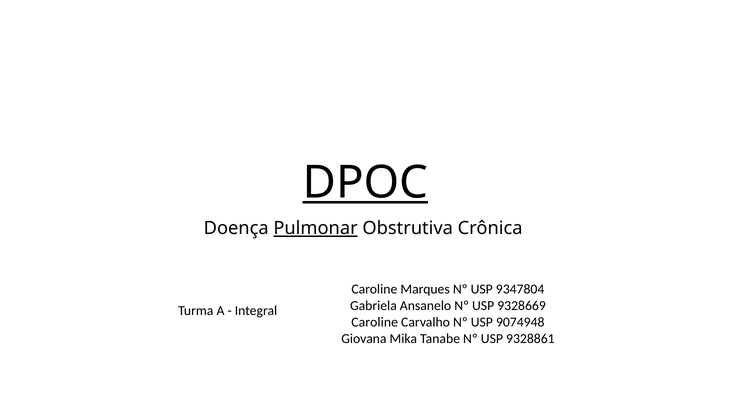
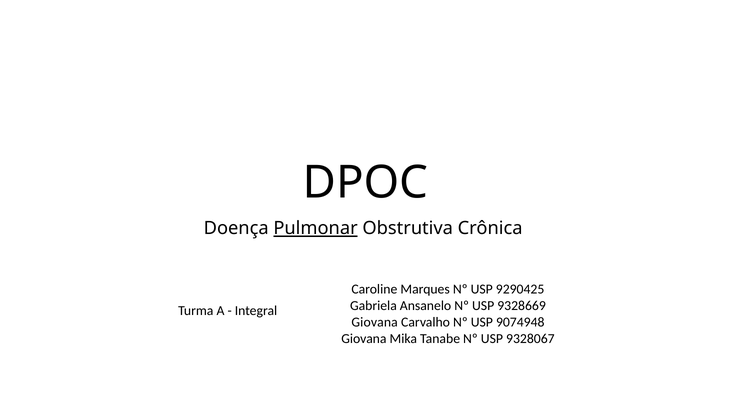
DPOC underline: present -> none (365, 183)
9347804: 9347804 -> 9290425 (520, 289)
Caroline: Caroline -> Giovana (375, 322)
9328861: 9328861 -> 9328067 (530, 339)
